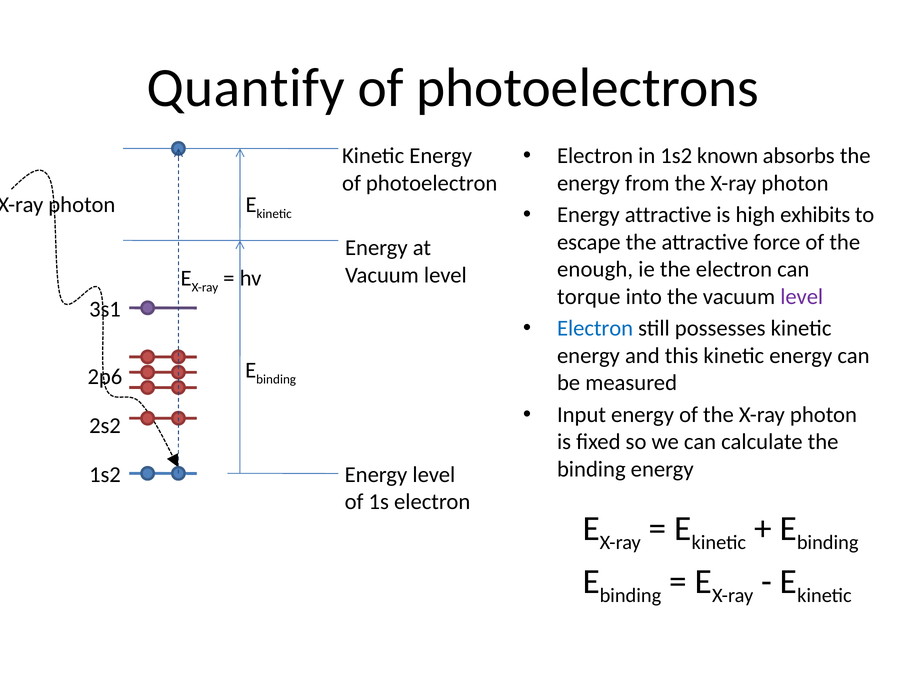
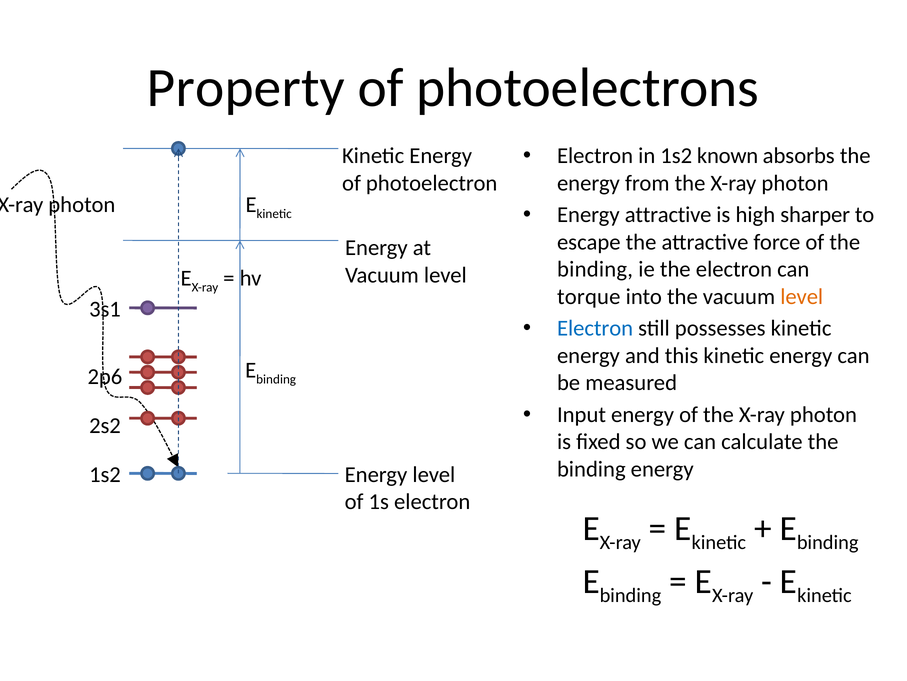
Quantify: Quantify -> Property (246, 88)
exhibits: exhibits -> sharper (815, 215)
enough: enough -> binding (595, 269)
level colour: purple -> orange (802, 296)
